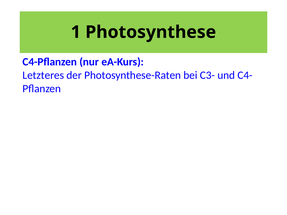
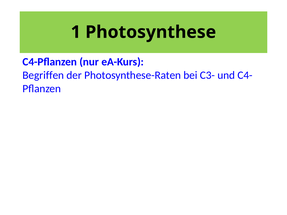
Letzteres: Letzteres -> Begriffen (43, 75)
